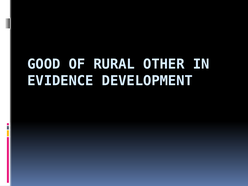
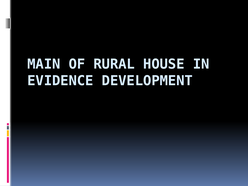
GOOD: GOOD -> MAIN (44, 64)
OTHER: OTHER -> HOUSE (164, 64)
